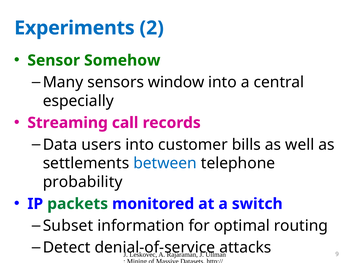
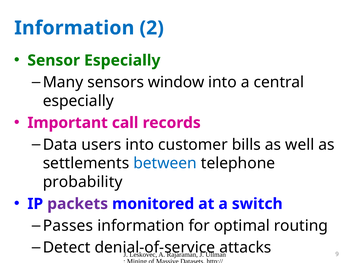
Experiments: Experiments -> Information (74, 28)
Sensor Somehow: Somehow -> Especially (122, 60)
Streaming: Streaming -> Important (68, 123)
packets colour: green -> purple (78, 204)
Subset: Subset -> Passes (68, 226)
